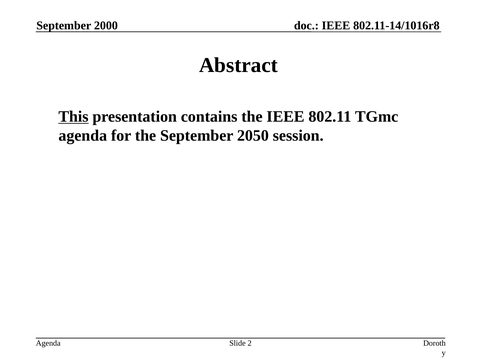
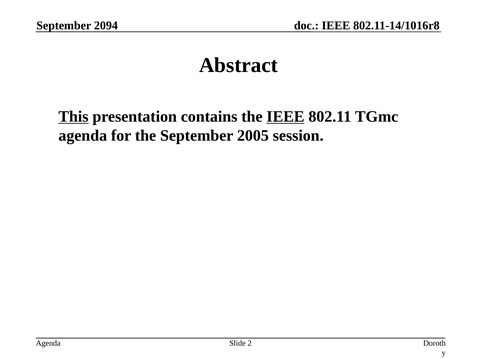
2000: 2000 -> 2094 (106, 25)
IEEE underline: none -> present (285, 116)
2050: 2050 -> 2005 (253, 135)
